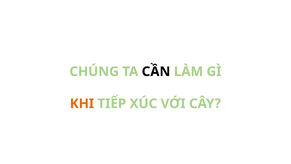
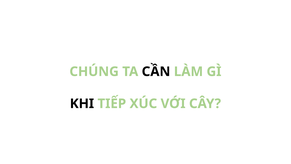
KHI colour: orange -> black (82, 103)
